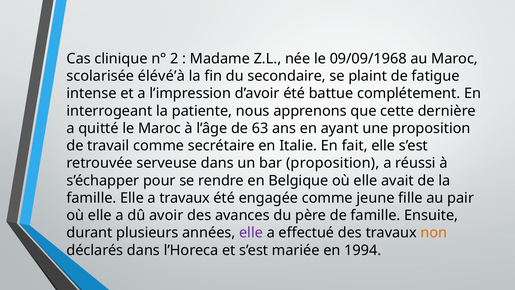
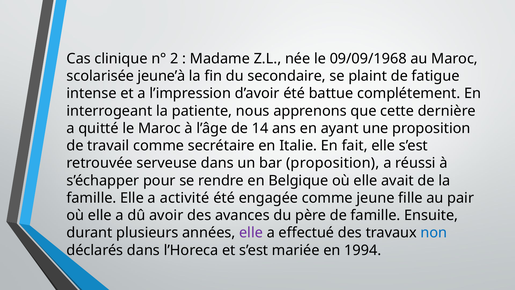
élévé’à: élévé’à -> jeune’à (161, 76)
63: 63 -> 14 (260, 128)
a travaux: travaux -> activité (185, 198)
non colour: orange -> blue (434, 233)
